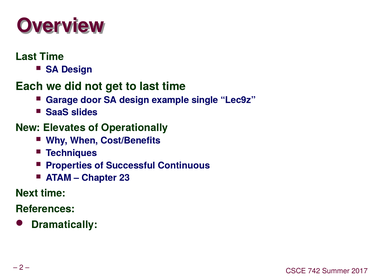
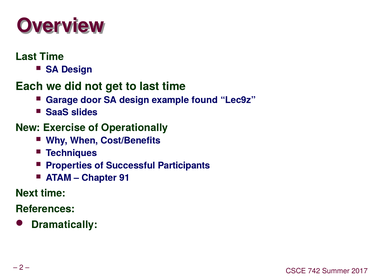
single: single -> found (205, 100)
Elevates: Elevates -> Exercise (64, 128)
Continuous: Continuous -> Participants (184, 165)
23: 23 -> 91 (125, 178)
